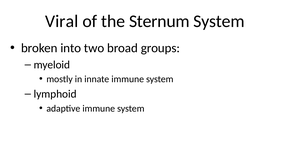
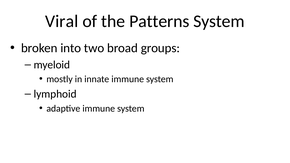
Sternum: Sternum -> Patterns (159, 21)
